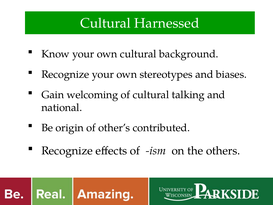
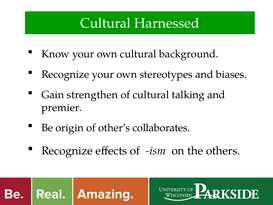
welcoming: welcoming -> strengthen (92, 95)
national: national -> premier (62, 107)
contributed: contributed -> collaborates (161, 128)
